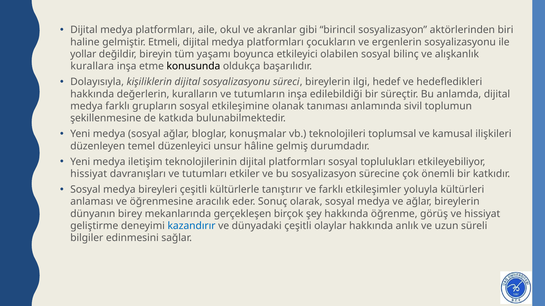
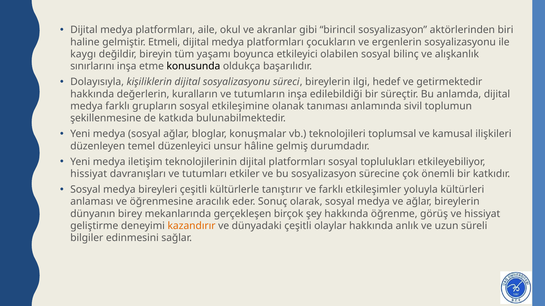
yollar: yollar -> kaygı (83, 54)
kurallara: kurallara -> sınırlarını (92, 66)
hedefledikleri: hedefledikleri -> getirmektedir (449, 82)
kazandırır colour: blue -> orange (192, 226)
